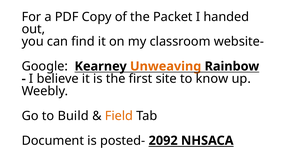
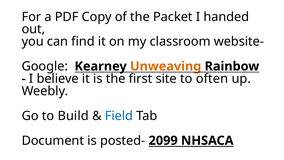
know: know -> often (212, 79)
Field colour: orange -> blue (119, 116)
2092: 2092 -> 2099 (163, 140)
